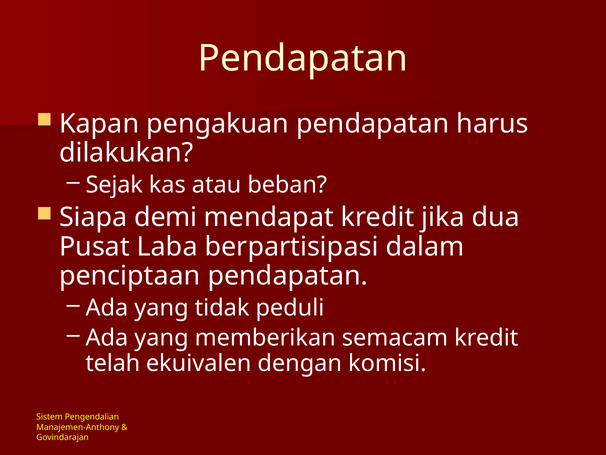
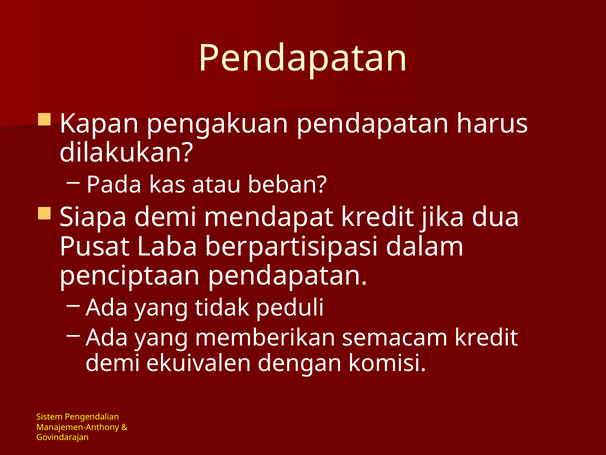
Sejak: Sejak -> Pada (114, 185)
telah: telah -> demi (113, 363)
